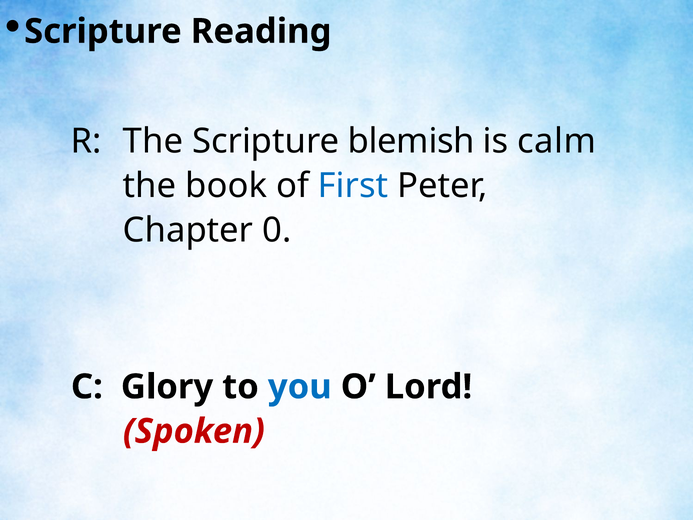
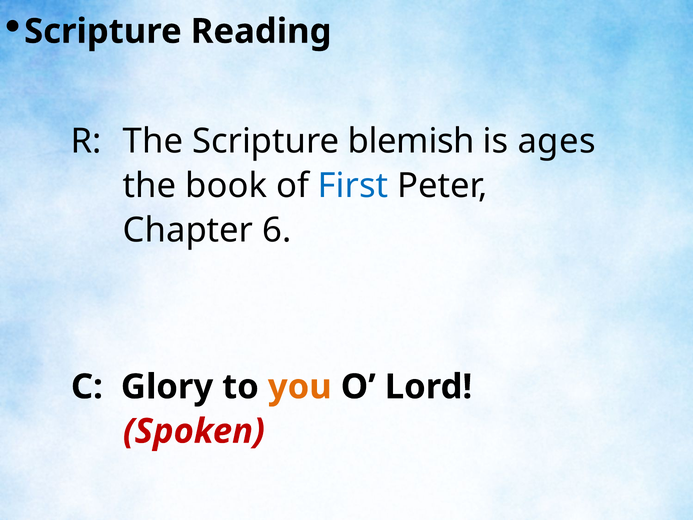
calm: calm -> ages (557, 141)
0: 0 -> 6 (277, 230)
you colour: blue -> orange (300, 387)
